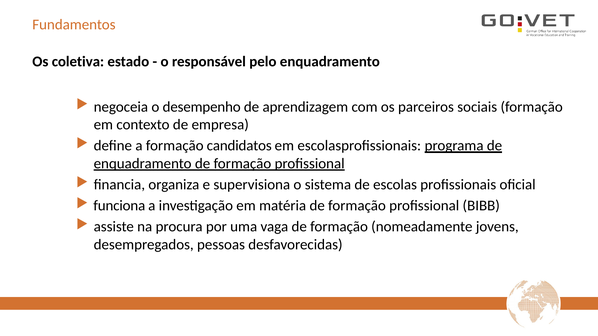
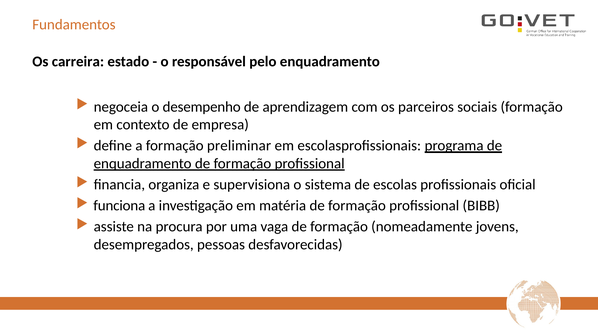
coletiva: coletiva -> carreira (78, 62)
candidatos: candidatos -> preliminar (239, 146)
